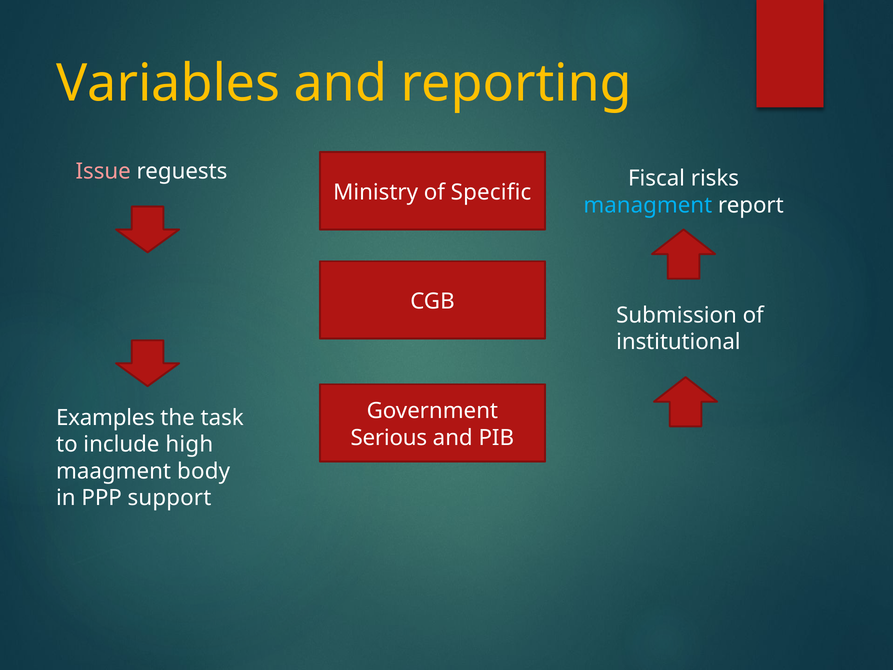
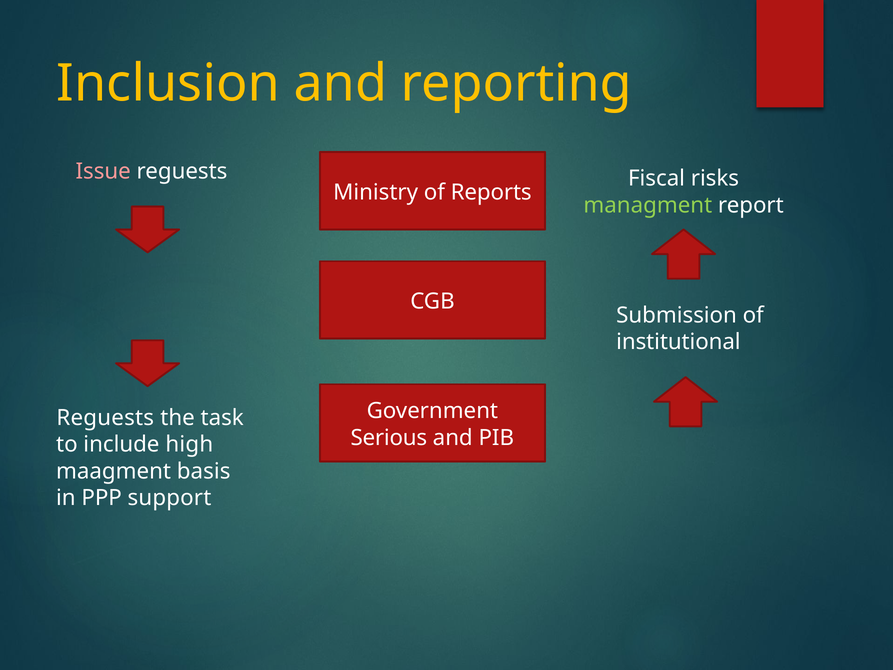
Variables: Variables -> Inclusion (168, 84)
Specific: Specific -> Reports (491, 192)
managment colour: light blue -> light green (648, 205)
Examples: Examples -> Reguests (105, 417)
body: body -> basis (204, 471)
